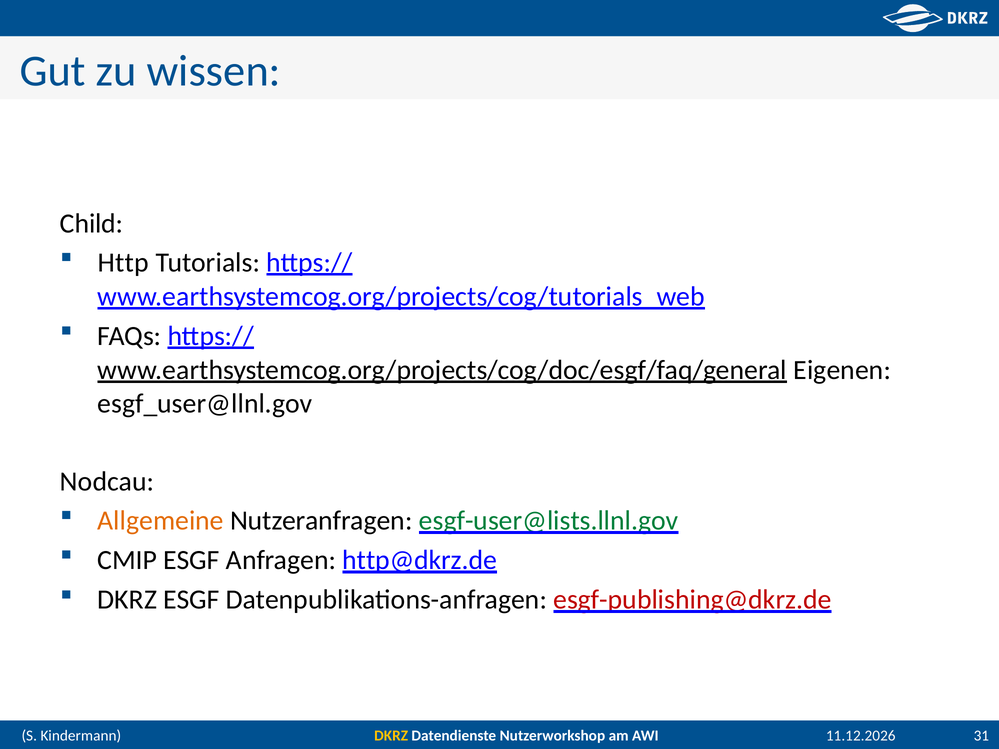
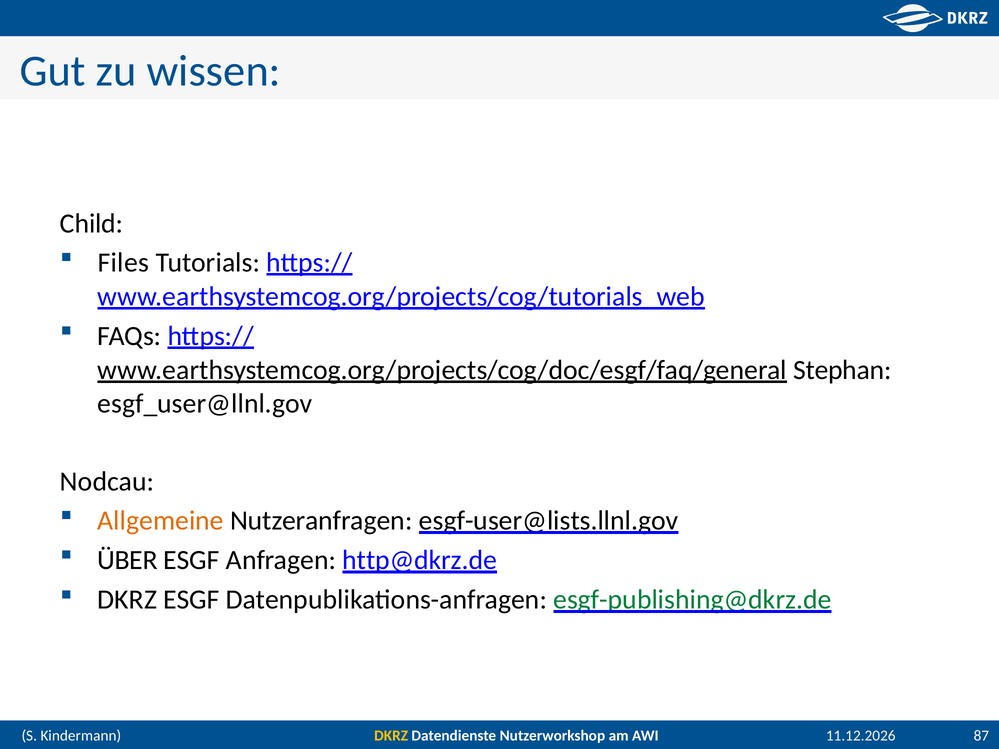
Http: Http -> Files (123, 262)
Eigenen: Eigenen -> Stephan (842, 370)
esgf-user@lists.llnl.gov colour: green -> black (549, 521)
CMIP: CMIP -> ÜBER (127, 560)
esgf-publishing@dkrz.de colour: red -> green (692, 600)
31: 31 -> 87 (981, 736)
